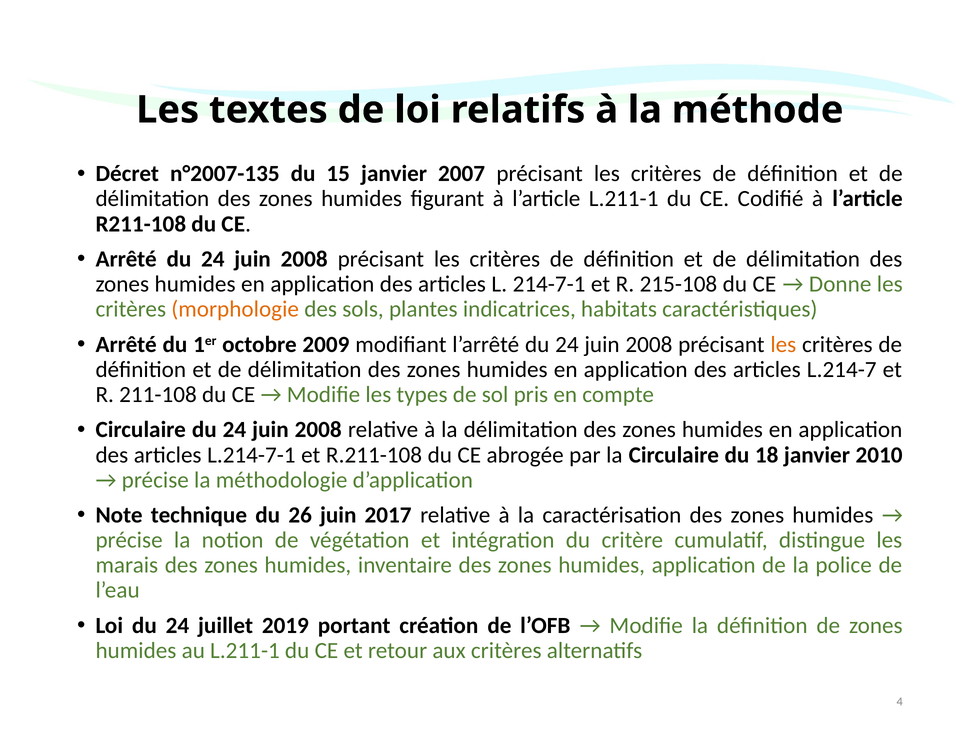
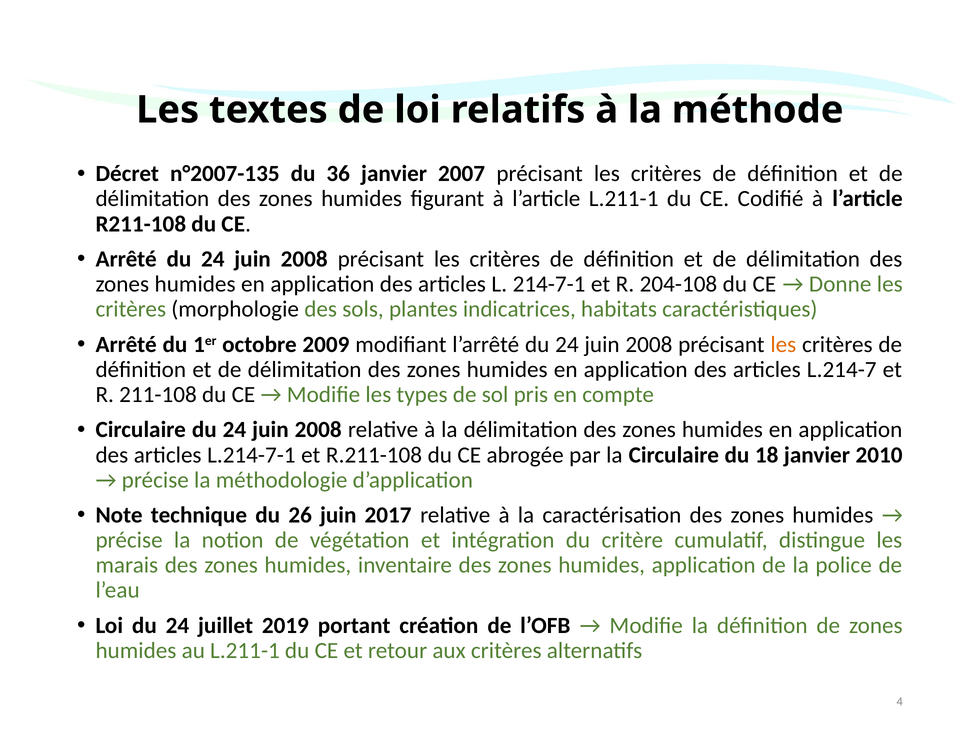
15: 15 -> 36 (338, 174)
215-108: 215-108 -> 204-108 (678, 284)
morphologie colour: orange -> black (235, 309)
